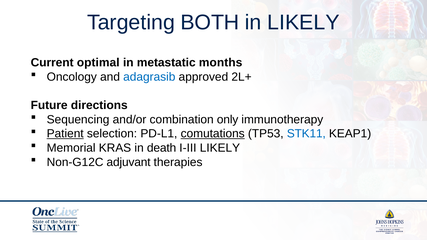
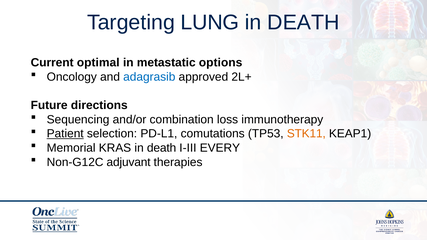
BOTH: BOTH -> LUNG (210, 22)
LIKELY: LIKELY -> DEATH (303, 22)
months: months -> options (221, 63)
only: only -> loss (228, 120)
comutations underline: present -> none (213, 134)
STK11 colour: blue -> orange (306, 134)
I-III LIKELY: LIKELY -> EVERY (220, 148)
